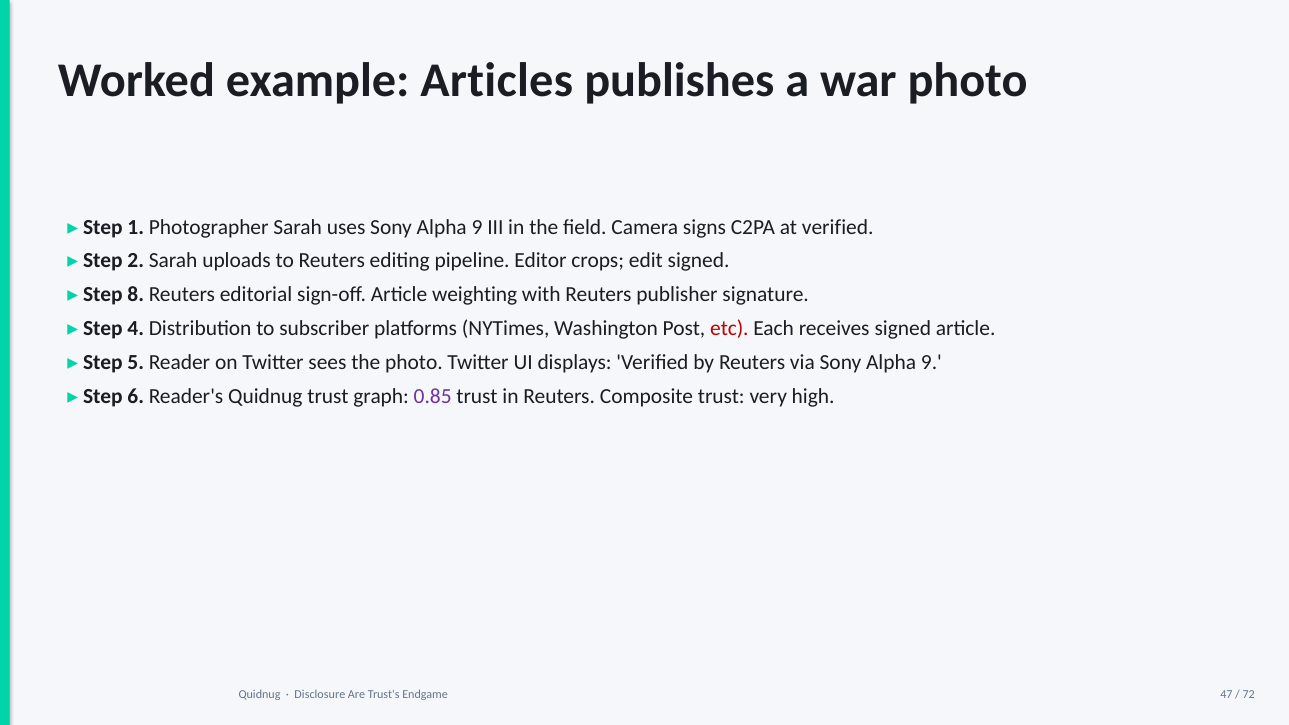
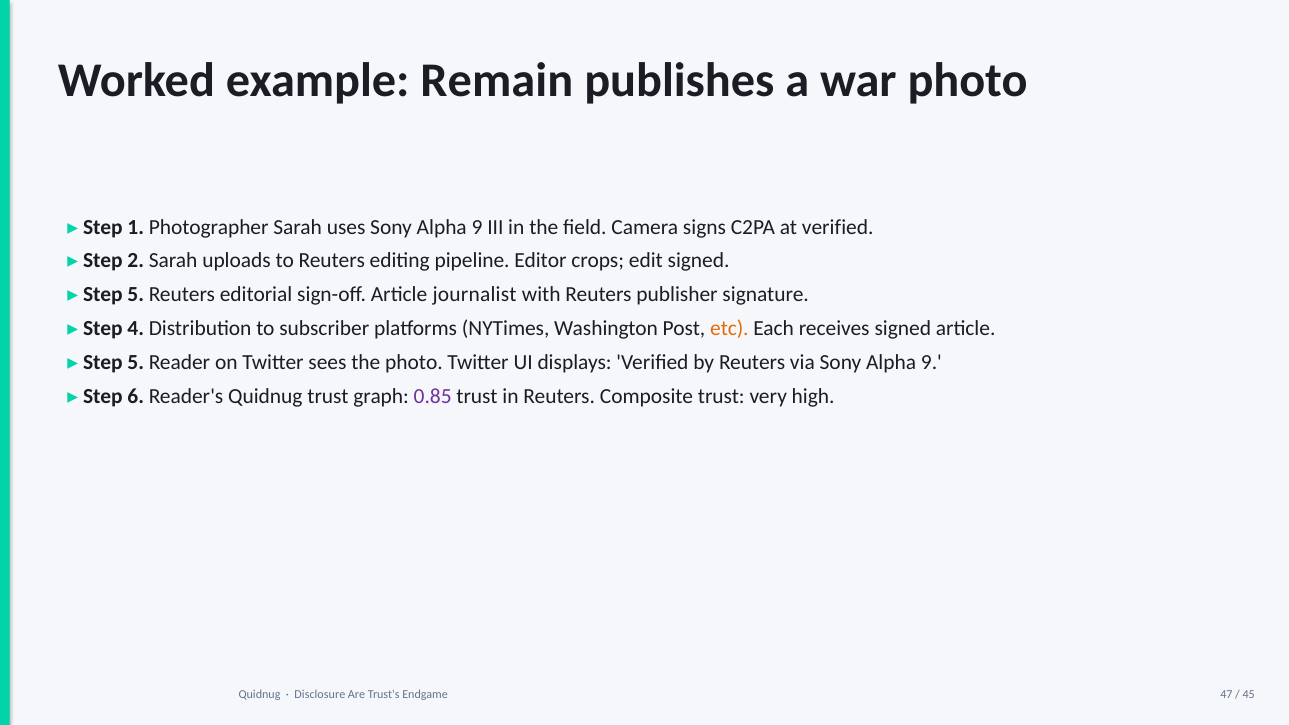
Articles: Articles -> Remain (497, 81)
8: 8 -> 5 (136, 295)
weighting: weighting -> journalist (475, 295)
etc colour: red -> orange (729, 329)
72: 72 -> 45 (1249, 694)
